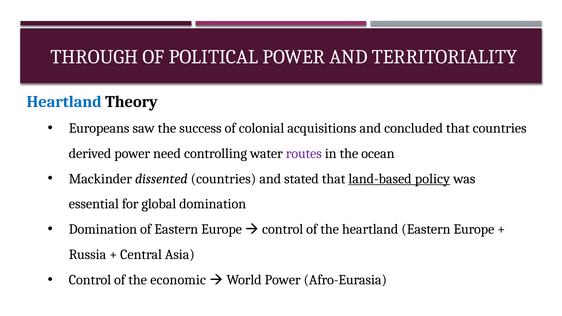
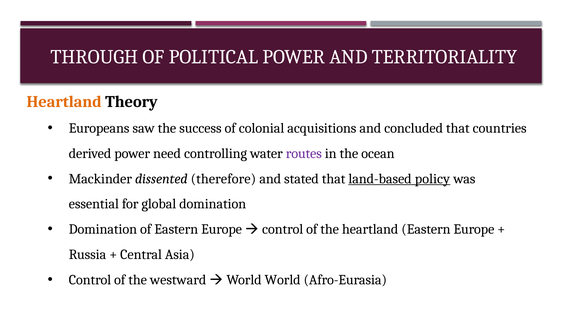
Heartland colour: blue -> orange (64, 102)
dissented countries: countries -> therefore (223, 179)
economic: economic -> westward (178, 280)
World Power: Power -> World (283, 280)
